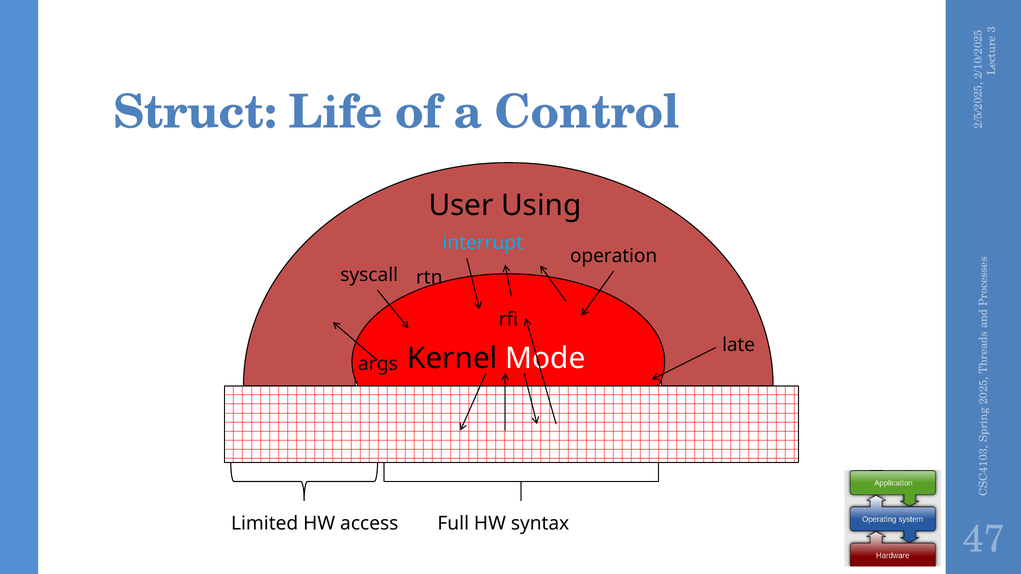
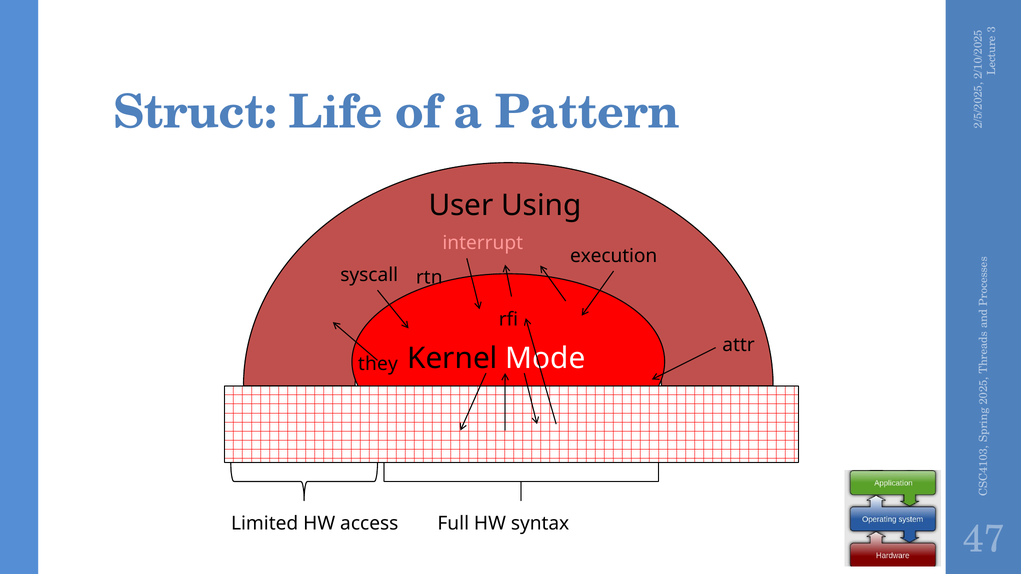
Control: Control -> Pattern (587, 112)
interrupt colour: light blue -> pink (483, 243)
operation: operation -> execution (614, 256)
late: late -> attr (739, 345)
args: args -> they (378, 364)
